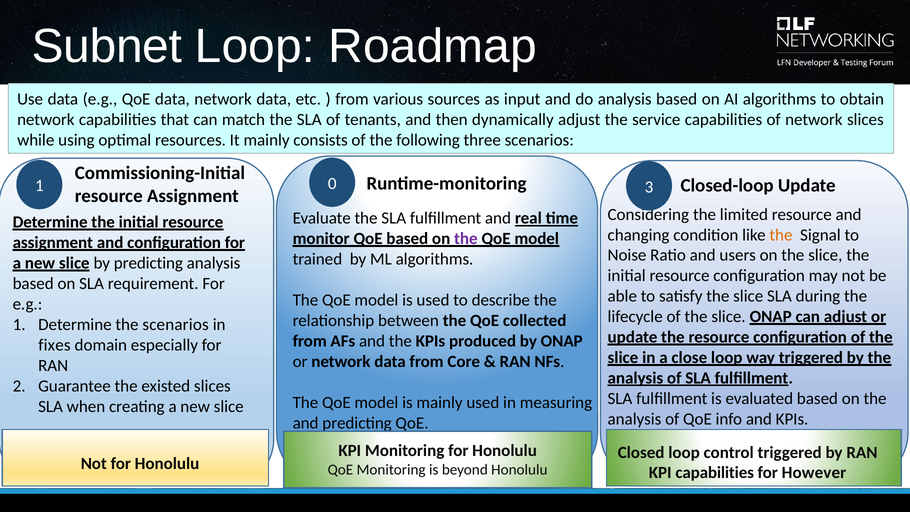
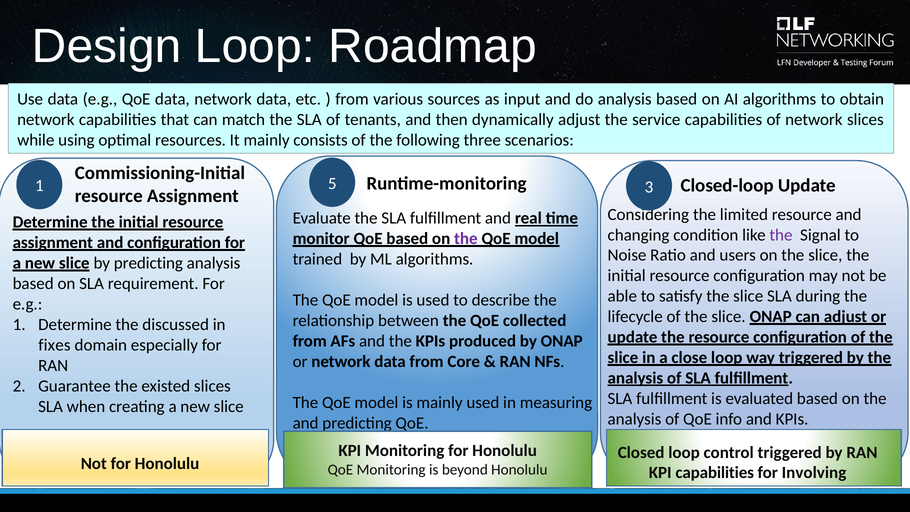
Subnet: Subnet -> Design (107, 46)
0: 0 -> 5 (332, 183)
the colour: orange -> purple (781, 235)
the scenarios: scenarios -> discussed (176, 324)
However: However -> Involving (814, 473)
